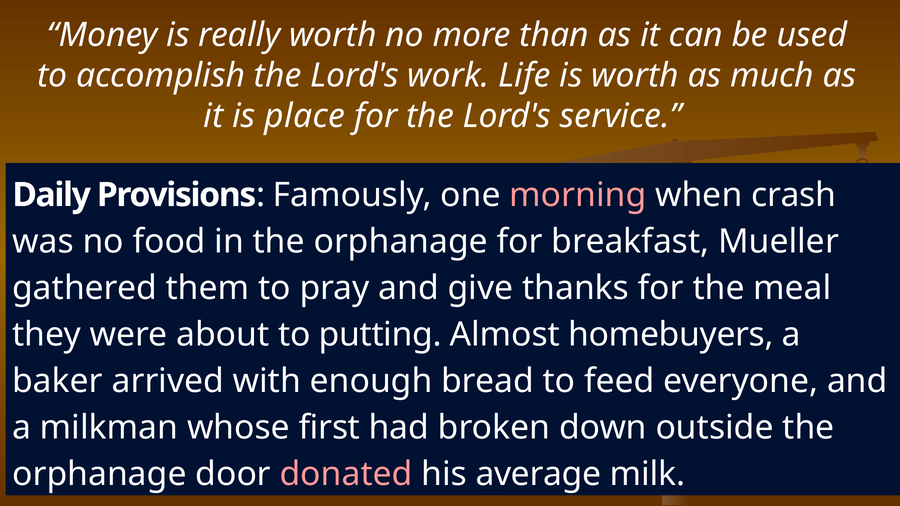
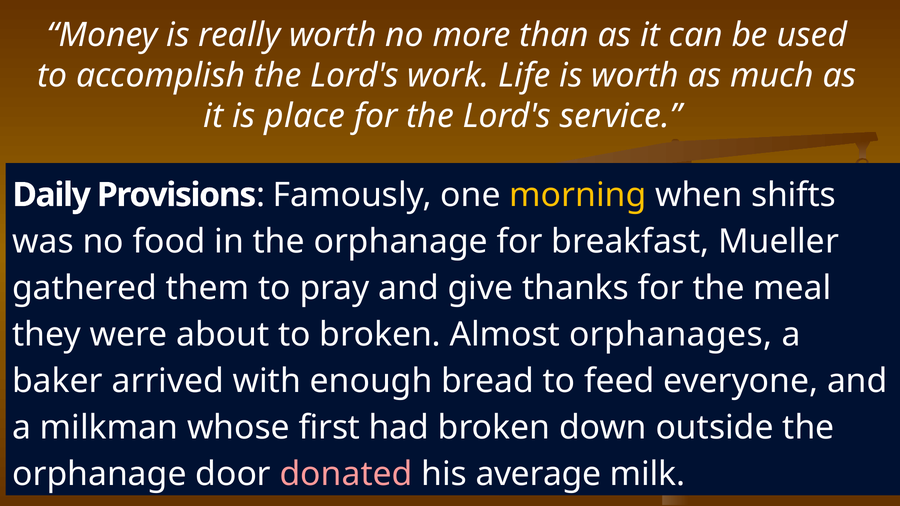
morning colour: pink -> yellow (578, 195)
crash: crash -> shifts (793, 195)
to putting: putting -> broken (380, 335)
homebuyers: homebuyers -> orphanages (671, 335)
